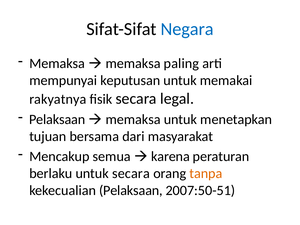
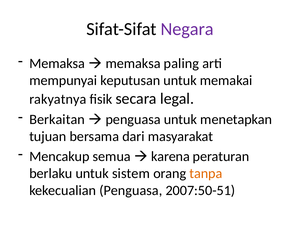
Negara colour: blue -> purple (187, 29)
Pelaksaan: Pelaksaan -> Berkaitan (57, 119)
memaksa: memaksa -> penguasa (133, 119)
untuk secara: secara -> sistem (131, 173)
kekecualian Pelaksaan: Pelaksaan -> Penguasa (131, 190)
